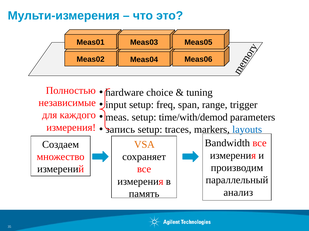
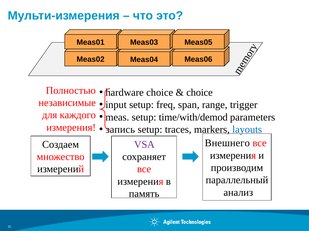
tuning: tuning -> choice (200, 93)
Bandwidth: Bandwidth -> Внешнего (227, 144)
VSA colour: orange -> purple (144, 145)
